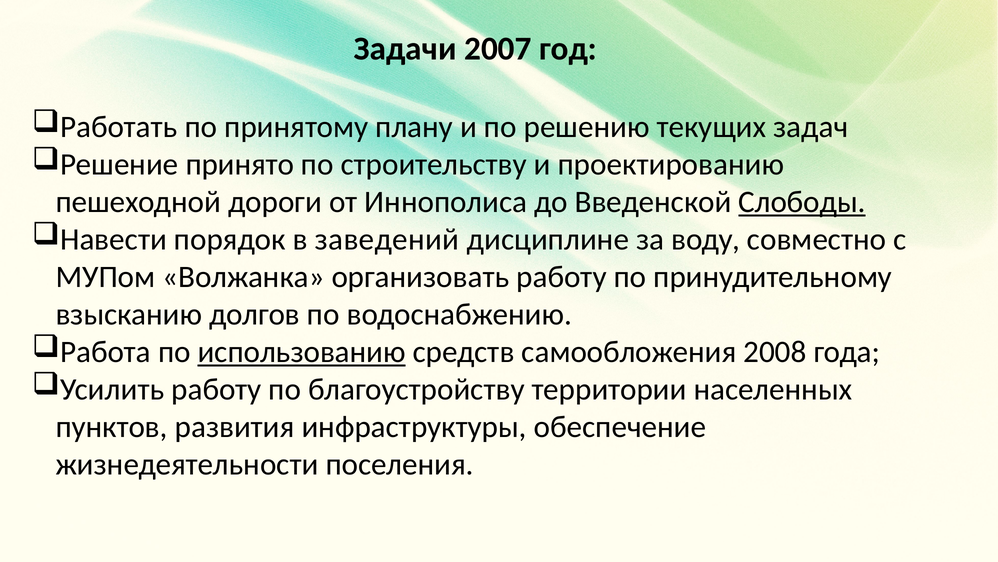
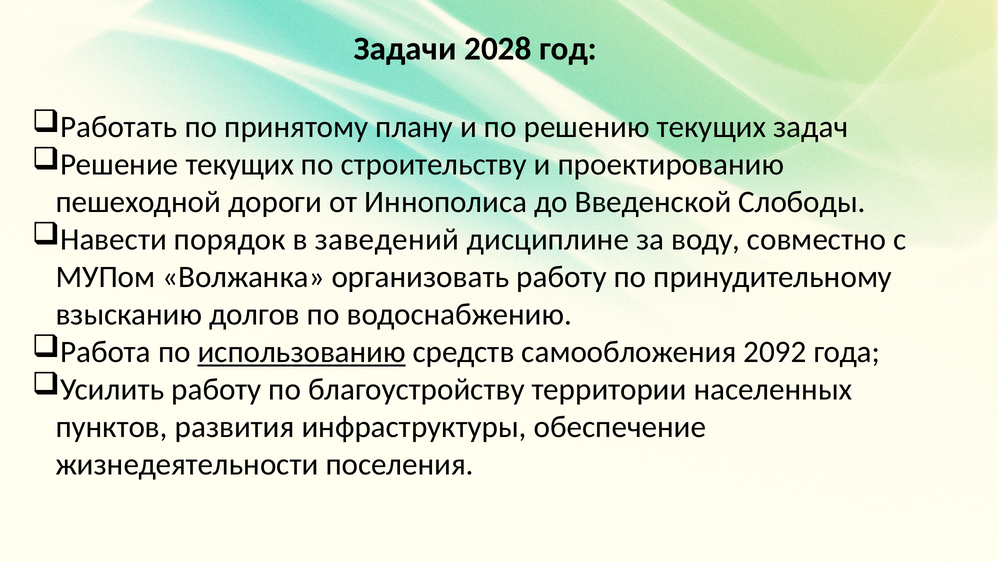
2007: 2007 -> 2028 (498, 49)
Решение принято: принято -> текущих (240, 164)
Слободы underline: present -> none (802, 202)
2008: 2008 -> 2092 (775, 352)
